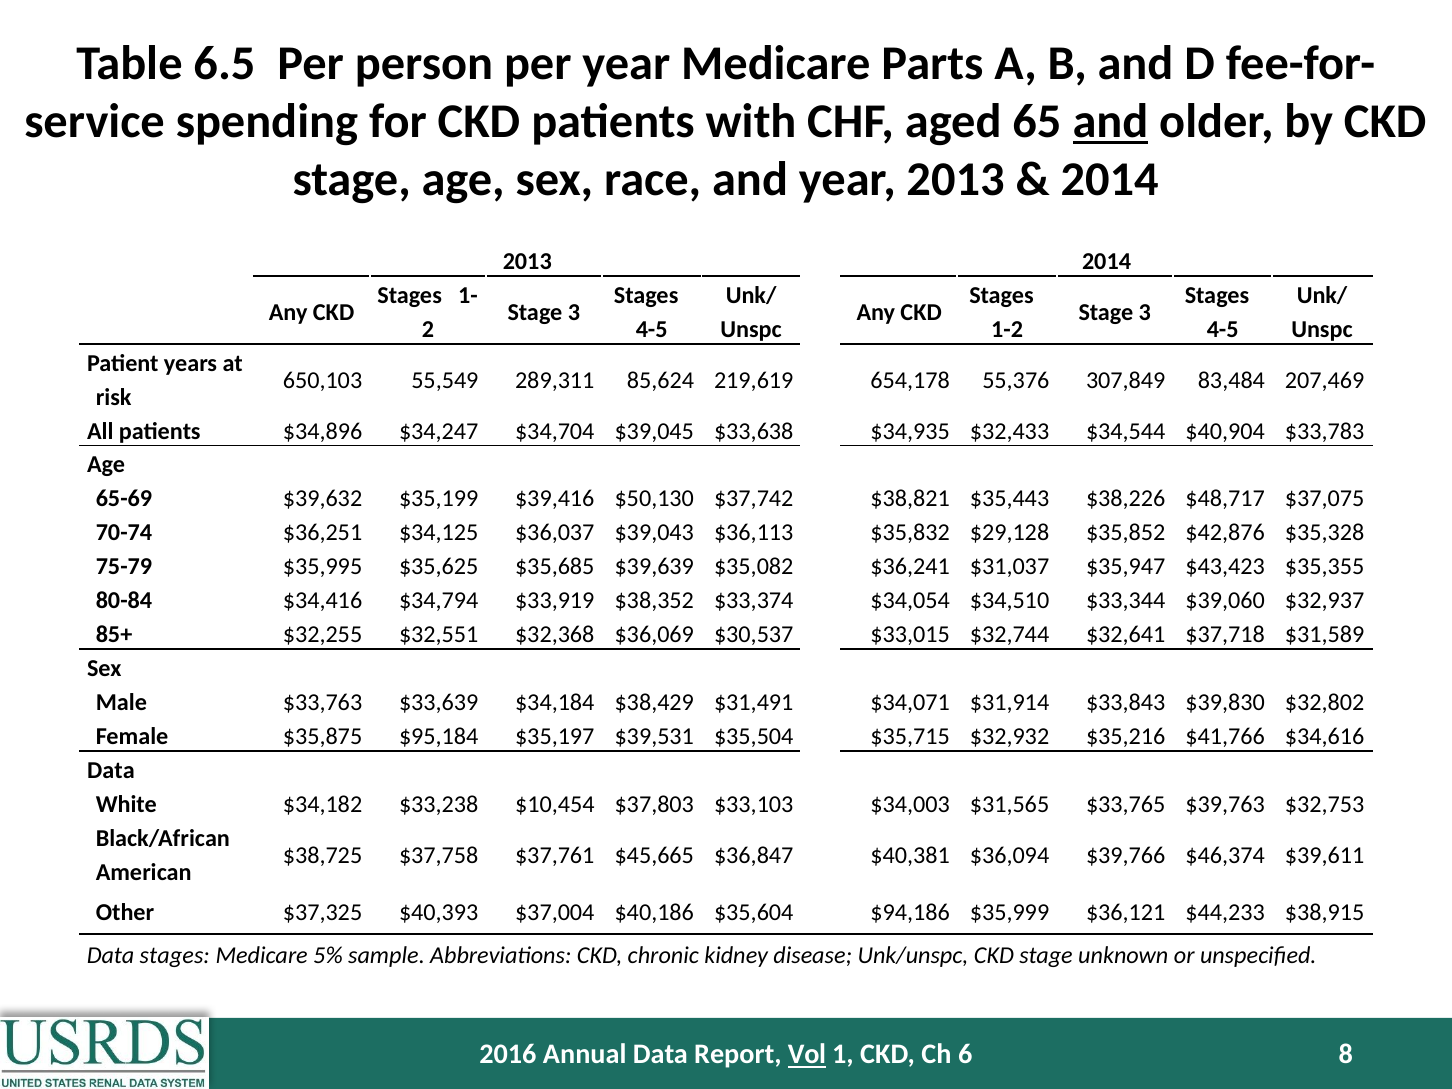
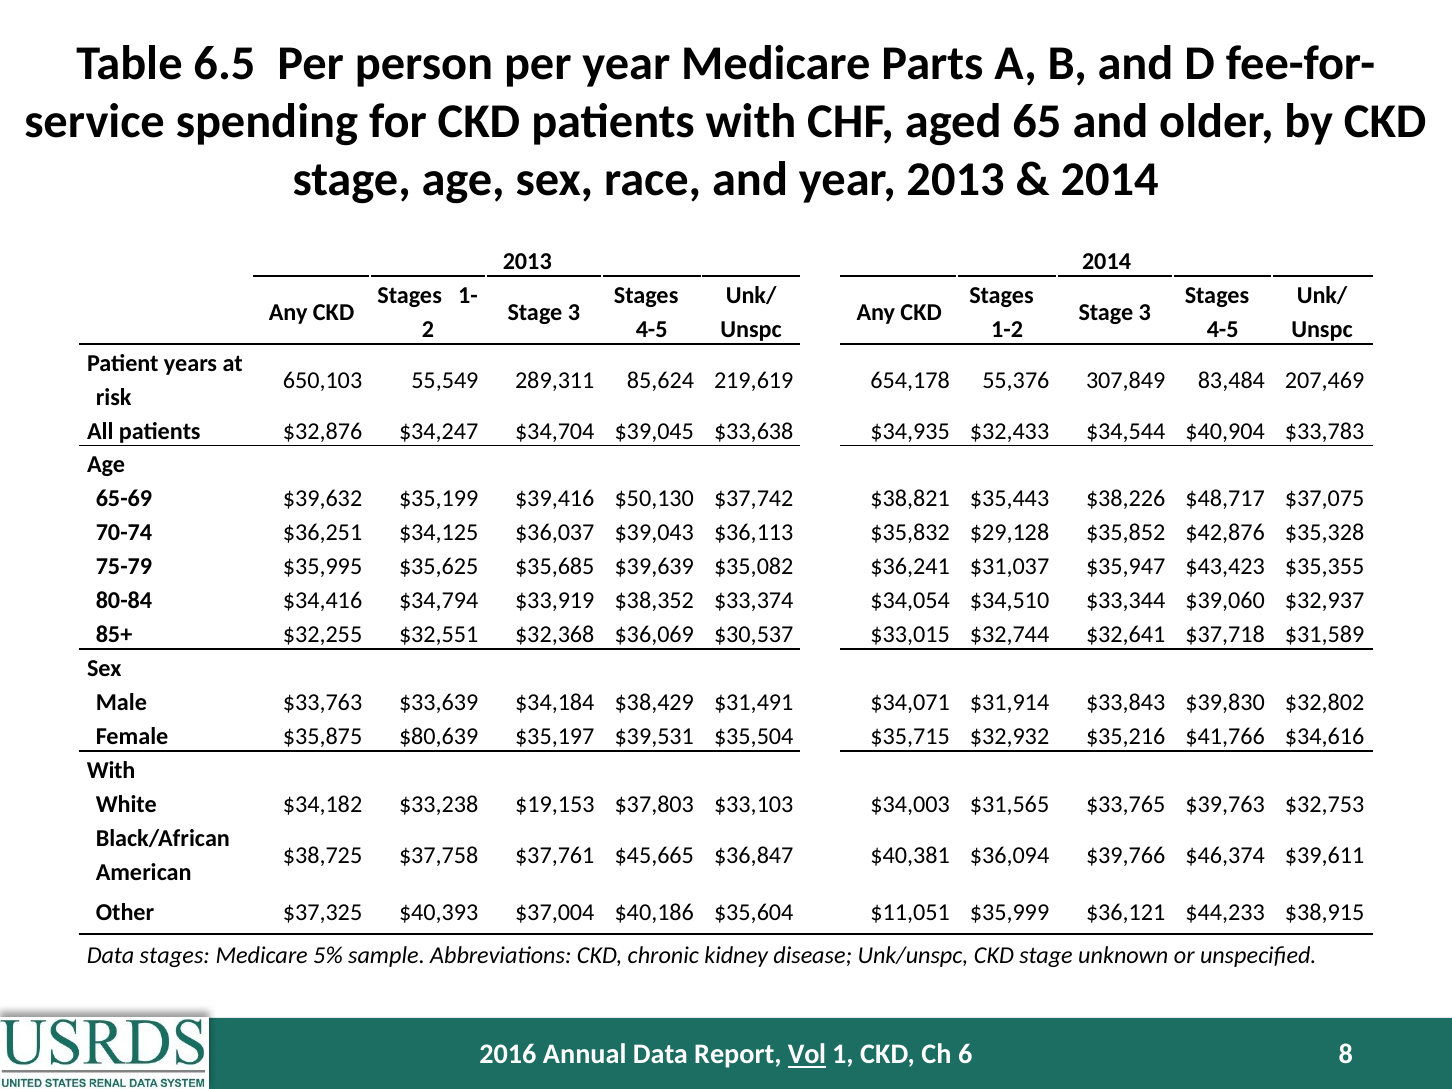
and underline: present -> none (1110, 122)
$34,896: $34,896 -> $32,876 (323, 431)
$95,184: $95,184 -> $80,639 (439, 737)
Data: Data -> With (111, 771)
$10,454: $10,454 -> $19,153 (555, 805)
$94,186: $94,186 -> $11,051 (910, 913)
